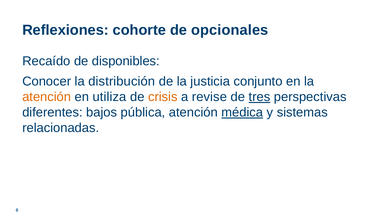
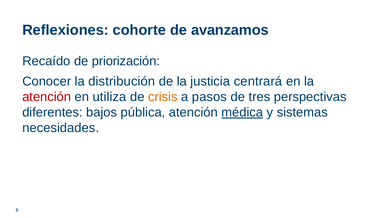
opcionales: opcionales -> avanzamos (230, 30)
disponibles: disponibles -> priorización (126, 61)
conjunto: conjunto -> centrará (258, 82)
atención colour: orange -> red (47, 97)
revise: revise -> pasos (209, 97)
tres underline: present -> none (259, 97)
relacionadas: relacionadas -> necesidades (61, 128)
